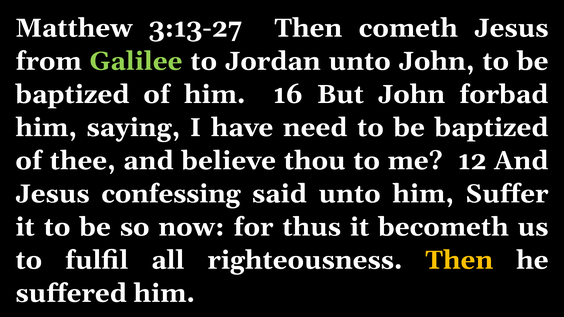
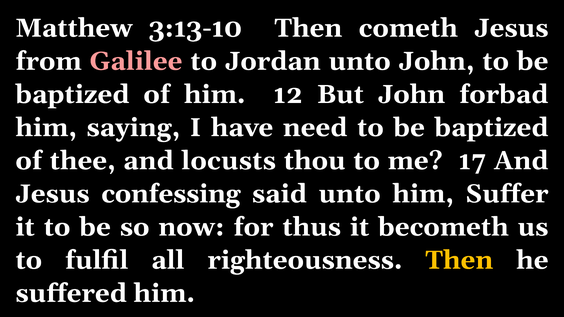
3:13-27: 3:13-27 -> 3:13-10 (195, 28)
Galilee colour: light green -> pink (136, 61)
16: 16 -> 12 (288, 95)
believe: believe -> locusts (229, 161)
12: 12 -> 17 (472, 161)
